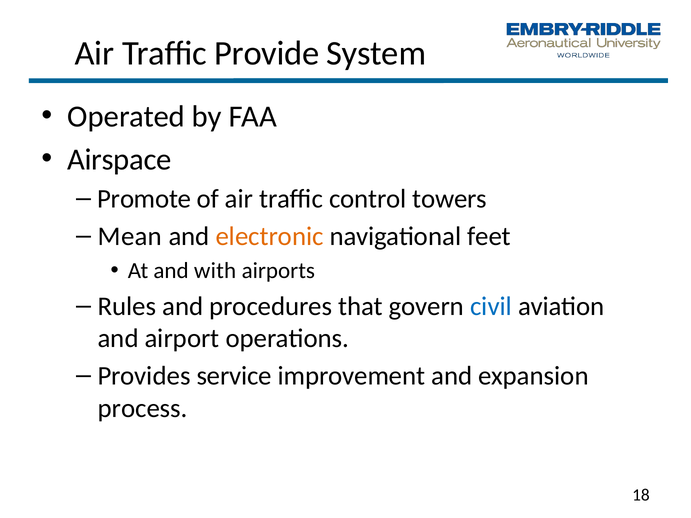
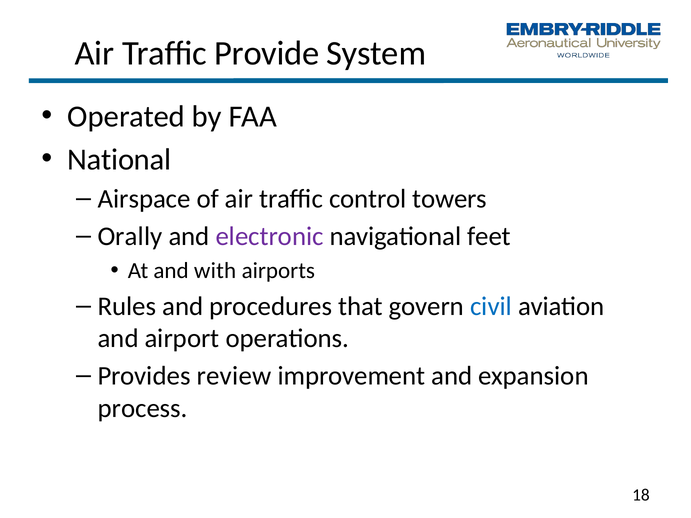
Airspace: Airspace -> National (119, 160)
Promote: Promote -> Airspace (144, 199)
Mean: Mean -> Orally (130, 237)
electronic colour: orange -> purple (270, 237)
service: service -> review (234, 376)
